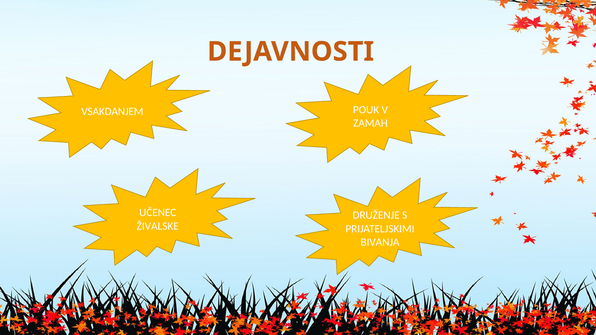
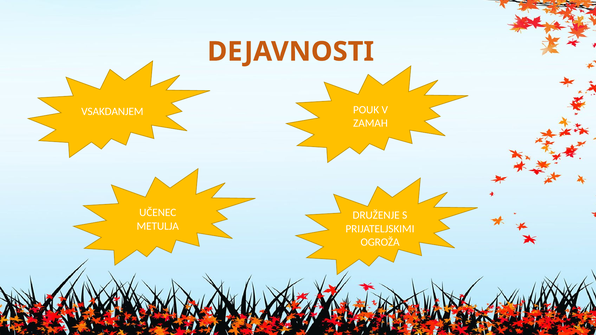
ŽIVALSKE: ŽIVALSKE -> METULJA (158, 226)
BIVANJA: BIVANJA -> OGROŽA (380, 242)
